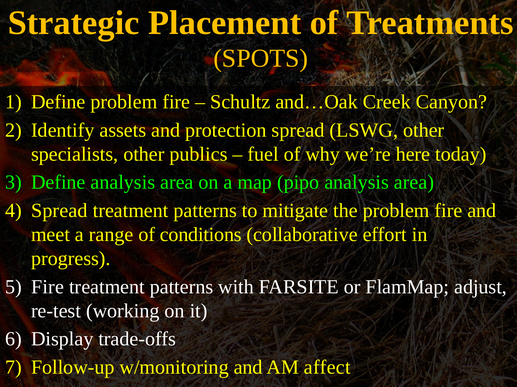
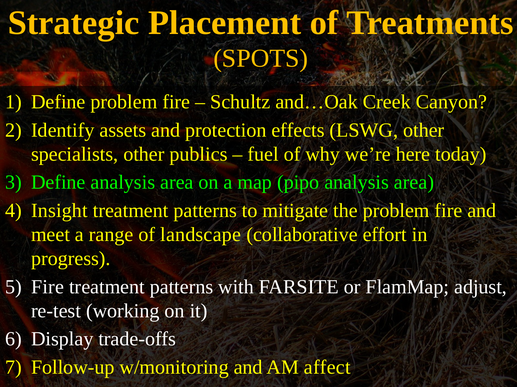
protection spread: spread -> effects (298, 130)
Spread: Spread -> Insight (59, 211)
conditions: conditions -> landscape (201, 235)
